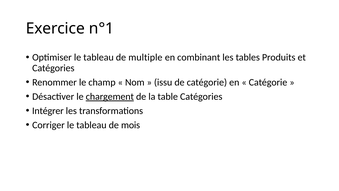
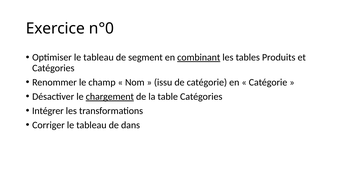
n°1: n°1 -> n°0 (102, 28)
multiple: multiple -> segment (145, 57)
combinant underline: none -> present (199, 57)
mois: mois -> dans (131, 125)
